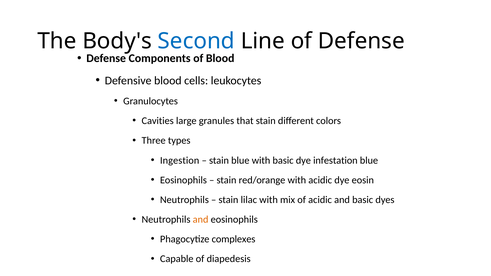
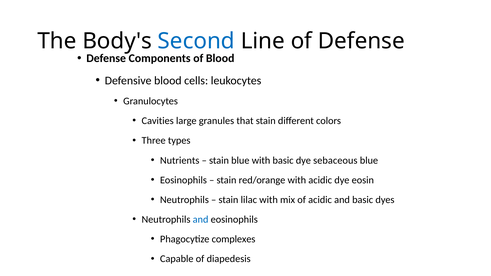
Ingestion: Ingestion -> Nutrients (180, 160)
infestation: infestation -> sebaceous (335, 160)
and colour: orange -> blue (201, 220)
